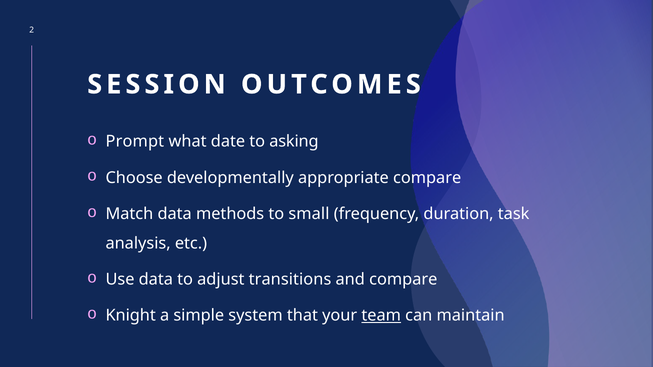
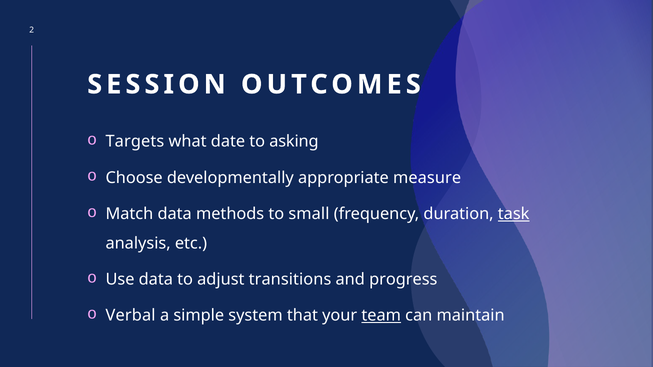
Prompt: Prompt -> Targets (135, 142)
appropriate compare: compare -> measure (427, 178)
task underline: none -> present (514, 214)
and compare: compare -> progress (403, 280)
Knight: Knight -> Verbal (131, 316)
